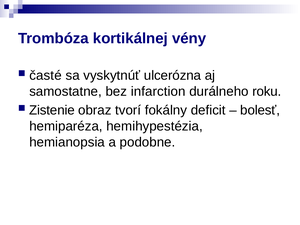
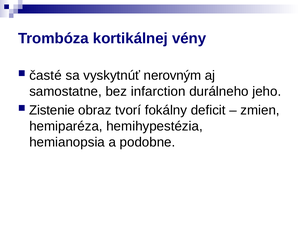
ulcerózna: ulcerózna -> nerovným (173, 75)
roku: roku -> jeho (267, 91)
bolesť: bolesť -> zmien (260, 110)
